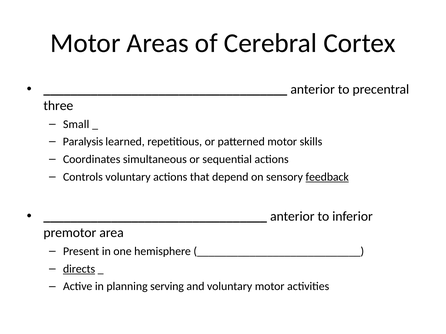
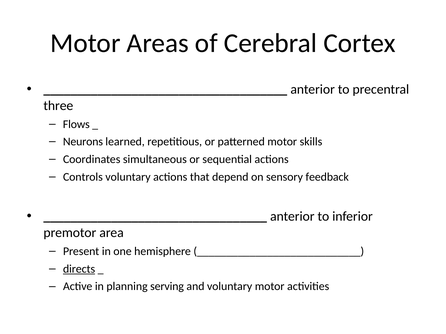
Small: Small -> Flows (76, 124)
Paralysis: Paralysis -> Neurons (83, 142)
feedback underline: present -> none (327, 177)
